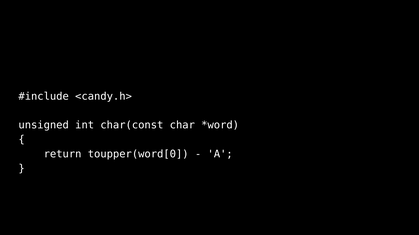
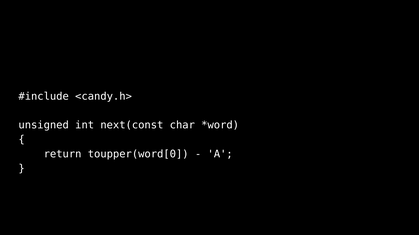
char(const: char(const -> next(const (132, 126)
